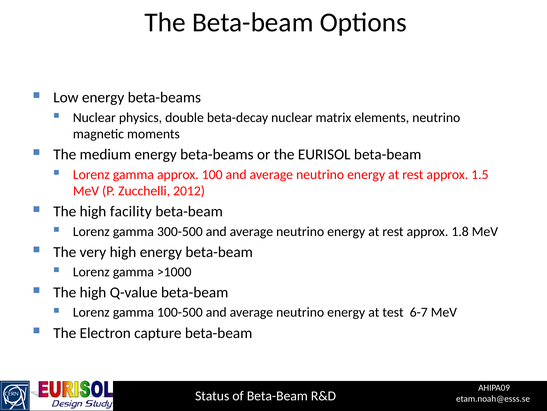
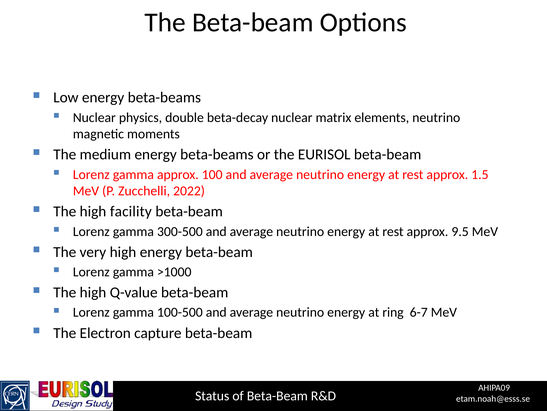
2012: 2012 -> 2022 (189, 191)
1.8: 1.8 -> 9.5 (460, 231)
test: test -> ring (393, 312)
